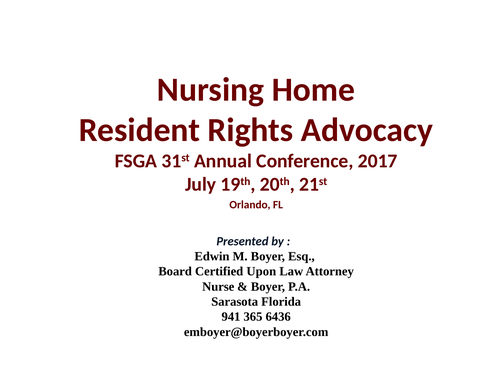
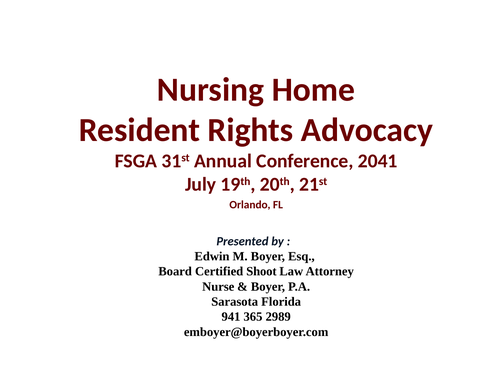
2017: 2017 -> 2041 (378, 161)
Upon: Upon -> Shoot (261, 271)
6436: 6436 -> 2989 (278, 317)
